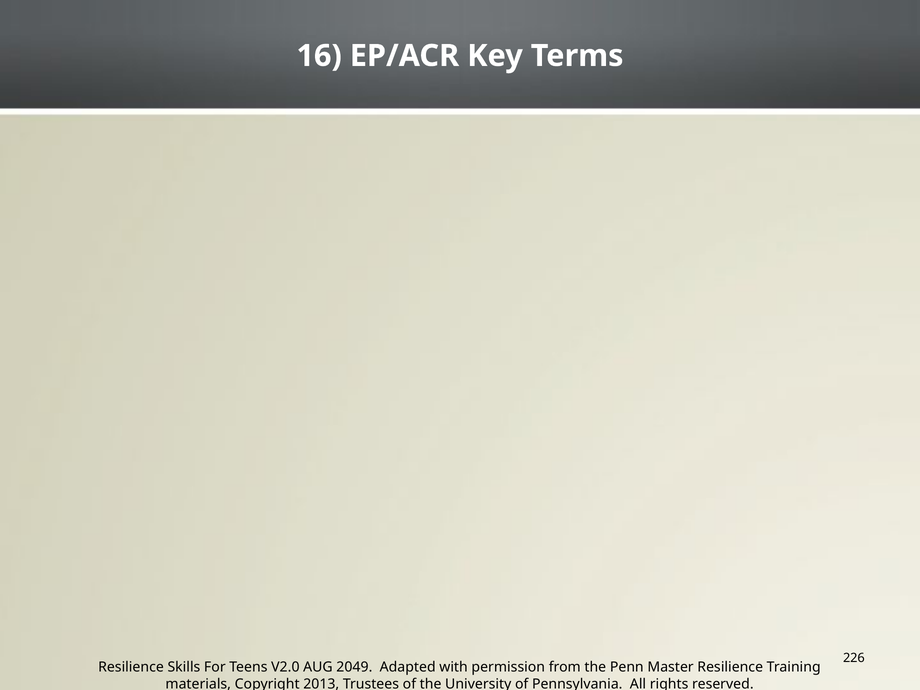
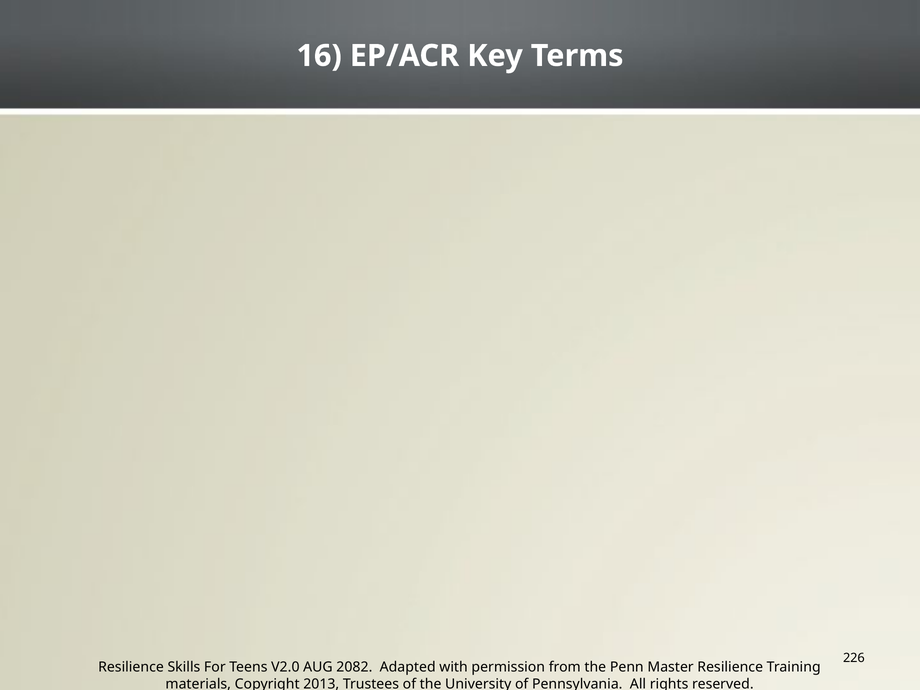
2049: 2049 -> 2082 (354, 667)
